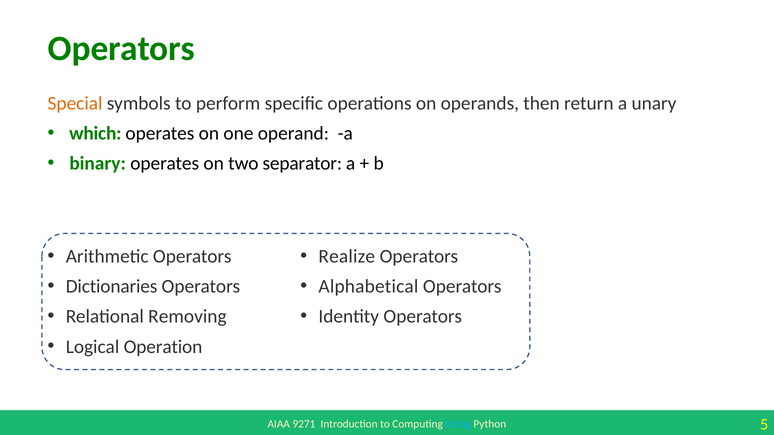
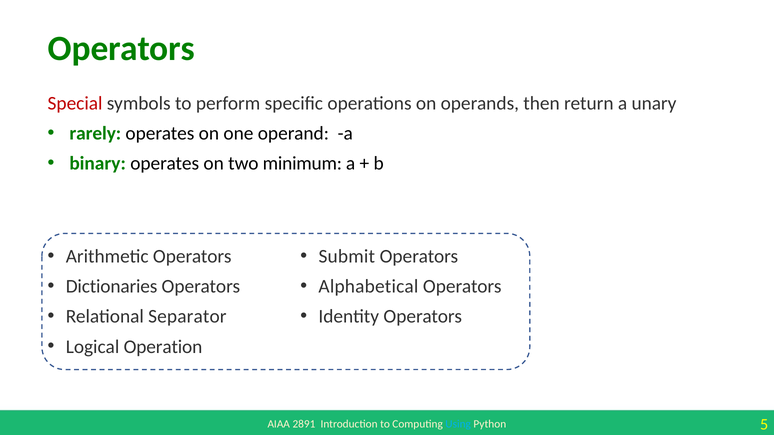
Special colour: orange -> red (75, 103)
which: which -> rarely (95, 133)
separator: separator -> minimum (302, 164)
Realize: Realize -> Submit (347, 256)
Removing: Removing -> Separator (187, 317)
9271: 9271 -> 2891 (304, 425)
